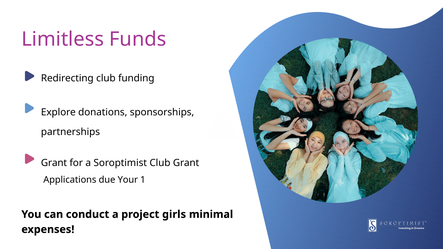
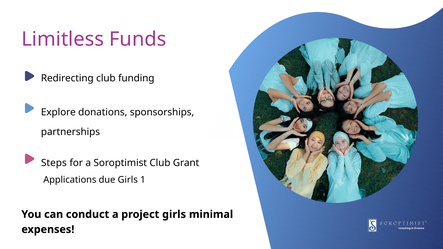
Grant: Grant -> Steps (54, 163)
due Your: Your -> Girls (128, 180)
